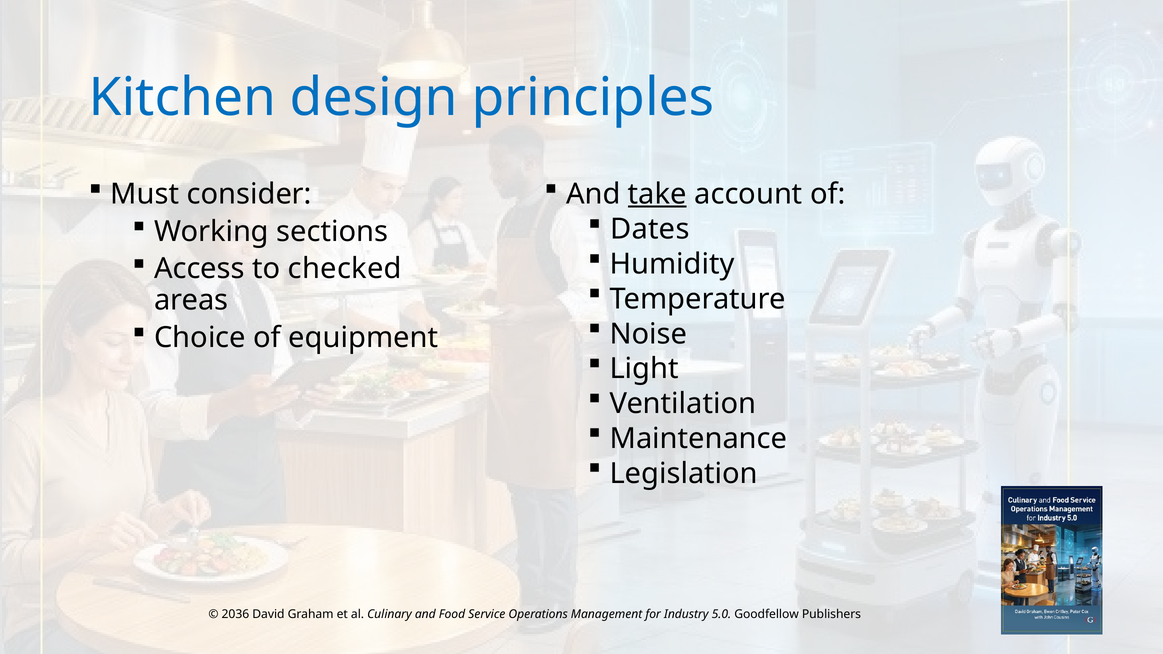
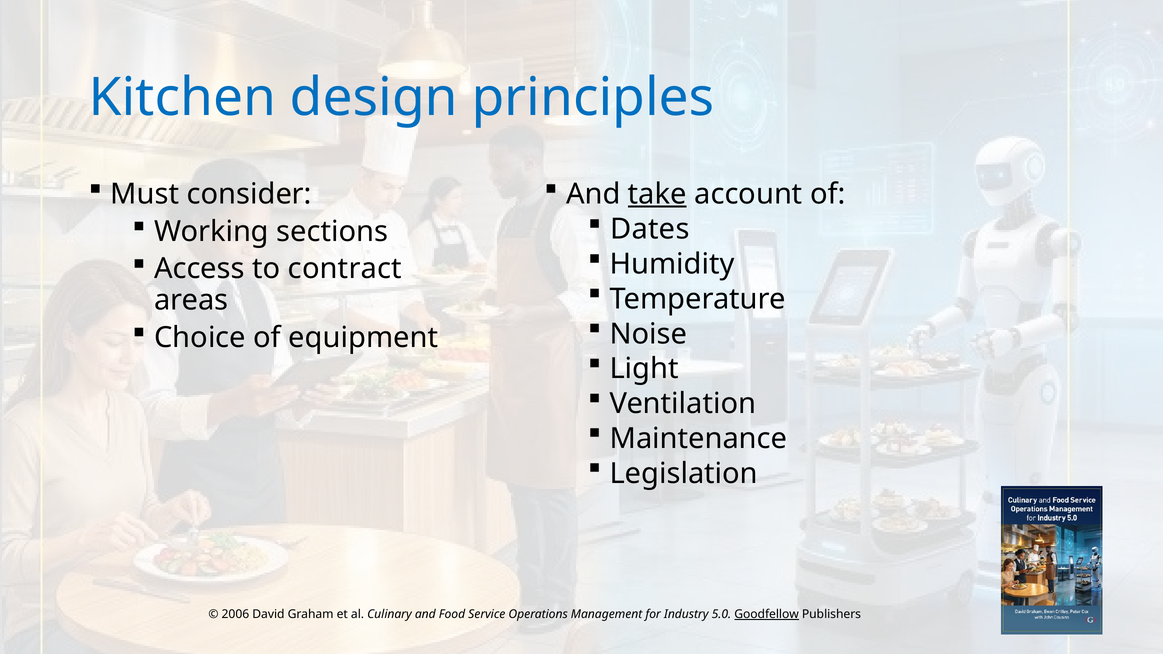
checked: checked -> contract (345, 269)
2036: 2036 -> 2006 (235, 615)
Goodfellow underline: none -> present (767, 615)
